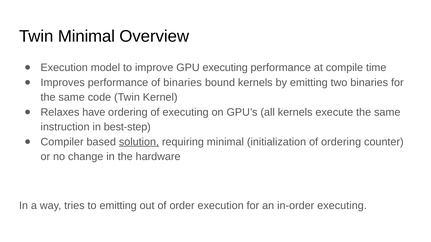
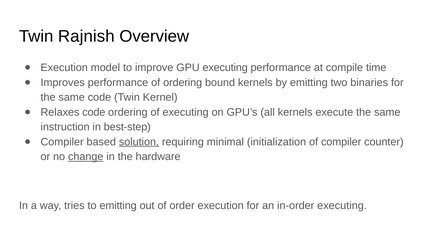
Twin Minimal: Minimal -> Rajnish (86, 37)
of binaries: binaries -> ordering (183, 83)
Relaxes have: have -> code (94, 112)
of ordering: ordering -> compiler (341, 142)
change underline: none -> present (86, 157)
